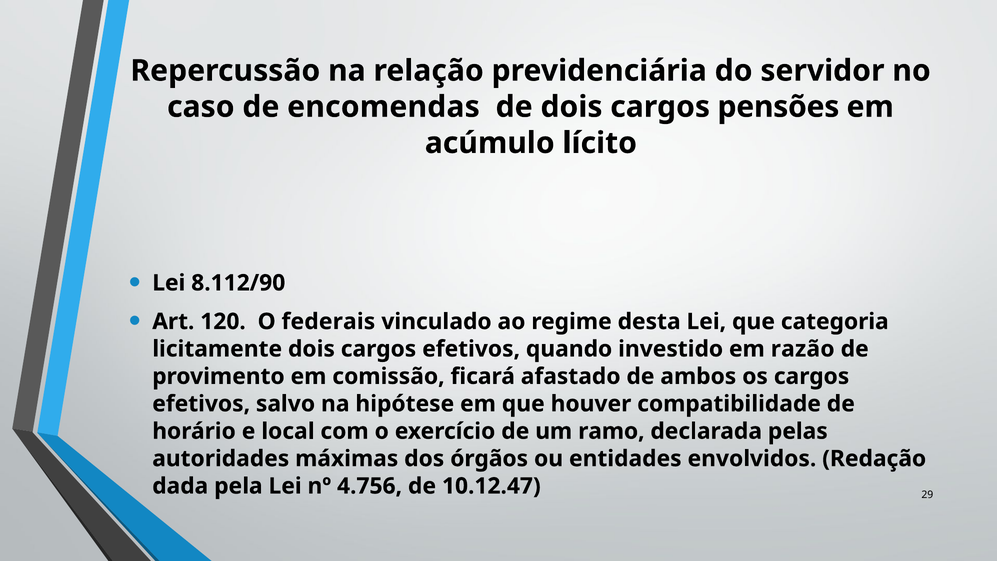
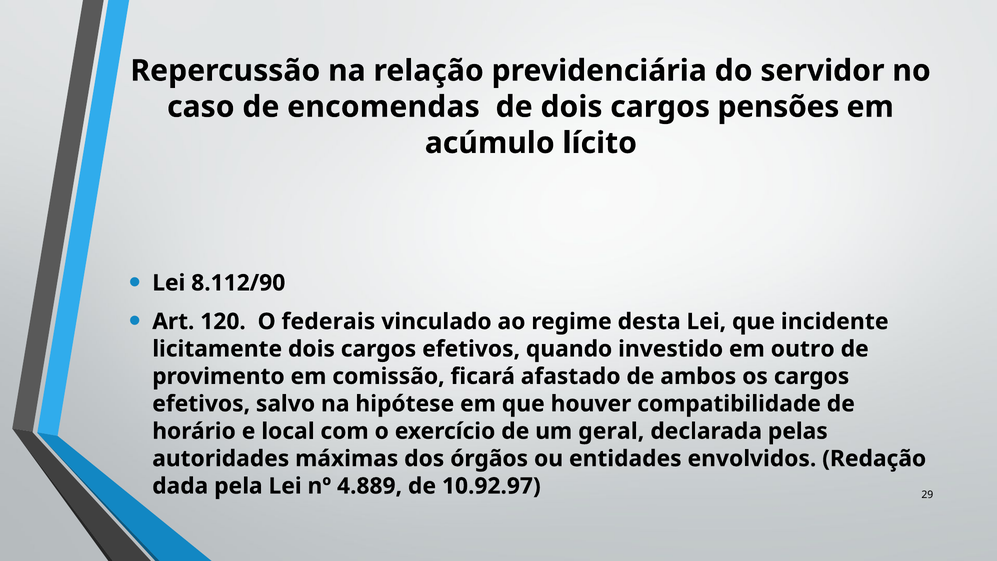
categoria: categoria -> incidente (835, 321)
razão: razão -> outro (803, 349)
ramo: ramo -> geral (611, 431)
4.756: 4.756 -> 4.889 (370, 486)
10.12.47: 10.12.47 -> 10.92.97 (491, 486)
